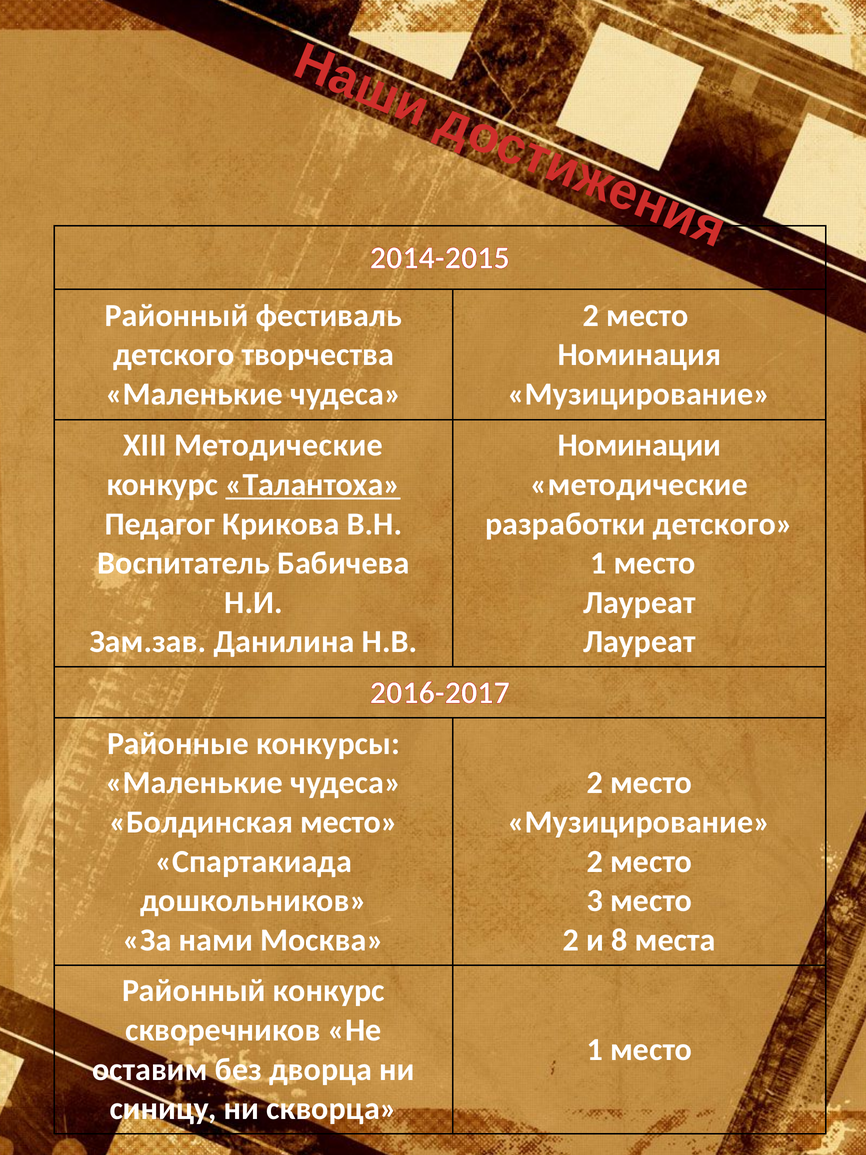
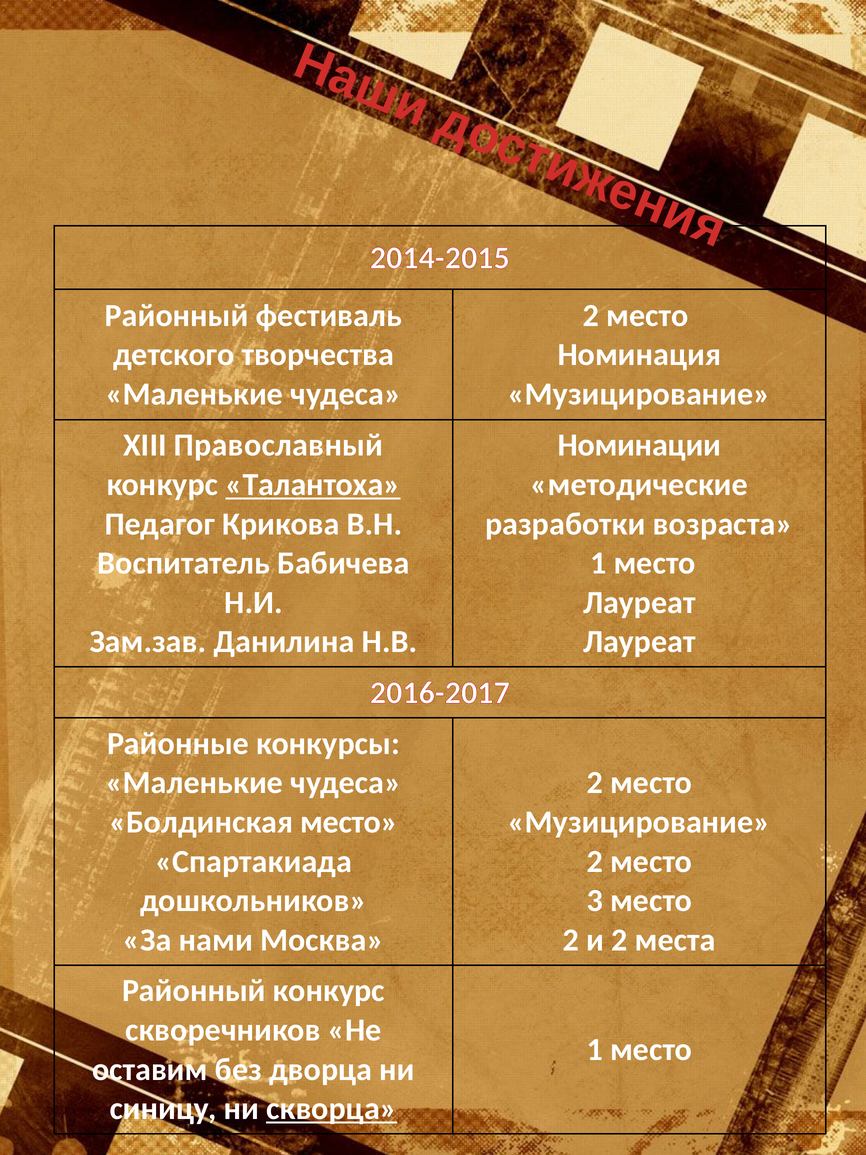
XIII Методические: Методические -> Православный (279, 445)
разработки детского: детского -> возраста (723, 524)
и 8: 8 -> 2 (619, 940)
скворца underline: none -> present (332, 1108)
